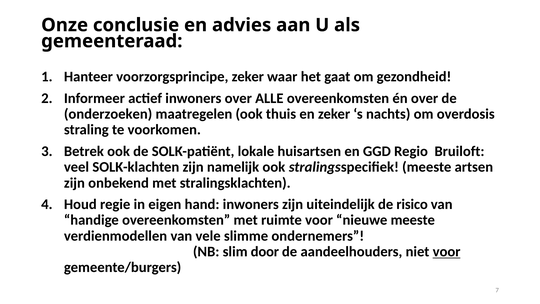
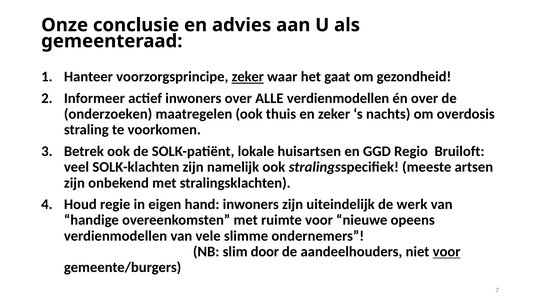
zeker underline: none -> present (248, 77)
ALLE overeenkomsten: overeenkomsten -> verdienmodellen (338, 98)
risico: risico -> werk (412, 204)
nieuwe meeste: meeste -> opeens (413, 220)
